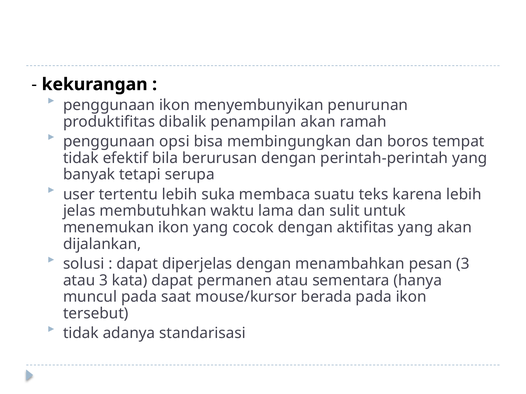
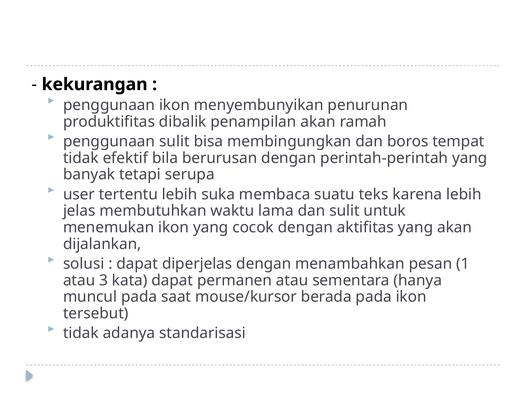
penggunaan opsi: opsi -> sulit (174, 142)
pesan 3: 3 -> 1 (463, 264)
